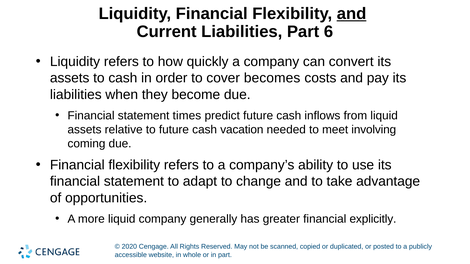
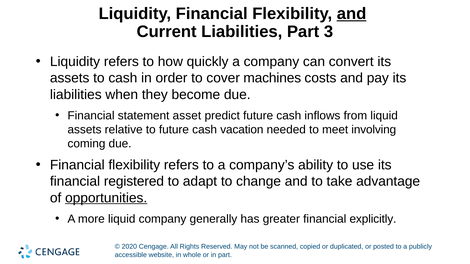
6: 6 -> 3 (328, 32)
becomes: becomes -> machines (272, 78)
times: times -> asset (187, 116)
statement: statement -> registered (134, 182)
opportunities underline: none -> present (106, 198)
